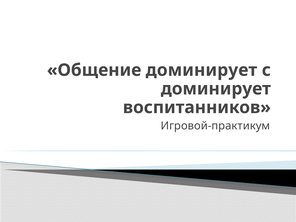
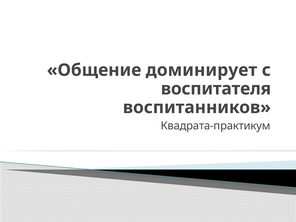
доминирует: доминирует -> воспитателя (216, 89)
Игровой-практикум: Игровой-практикум -> Квадрата-практикум (216, 126)
